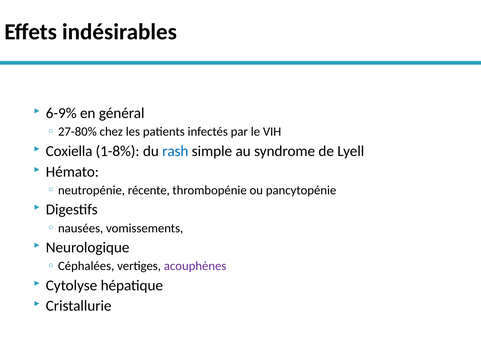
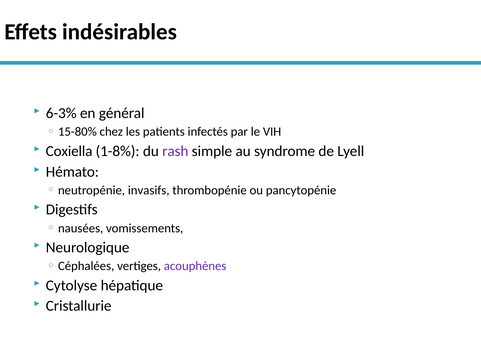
6-9%: 6-9% -> 6-3% (61, 113)
27-80%: 27-80% -> 15-80% (77, 132)
rash colour: blue -> purple (175, 151)
récente: récente -> invasifs (149, 190)
